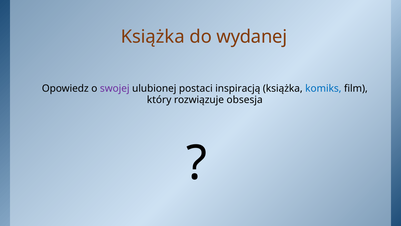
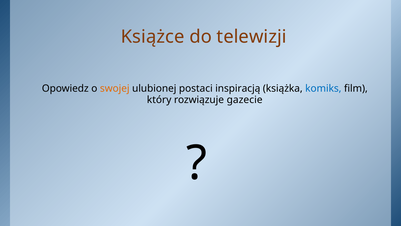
Książka: Książka -> Książce (153, 37)
wydanej: wydanej -> telewizji (252, 37)
swojej colour: purple -> orange (115, 88)
obsesja: obsesja -> gazecie (245, 100)
